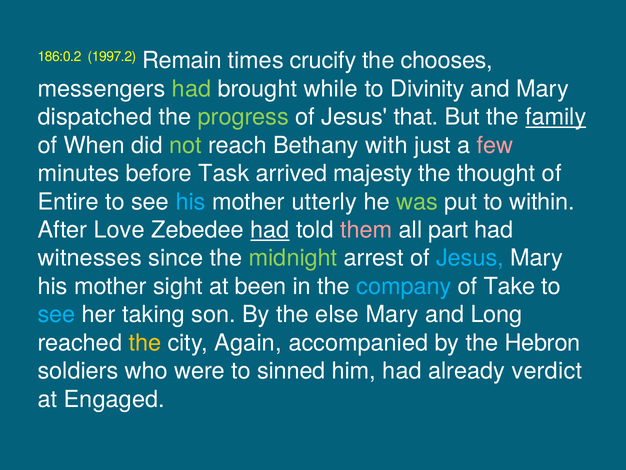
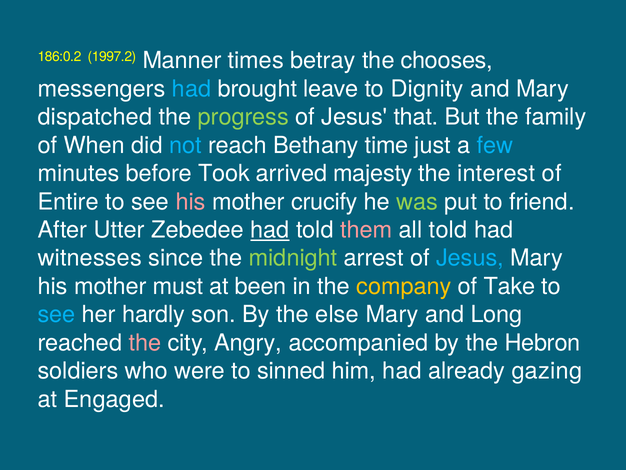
Remain: Remain -> Manner (182, 61)
crucify: crucify -> betray (323, 61)
had colour: light green -> light blue (192, 89)
while: while -> leave (331, 89)
Divinity: Divinity -> Dignity (427, 89)
family underline: present -> none (556, 117)
not colour: light green -> light blue (185, 145)
with: with -> time (387, 145)
few colour: pink -> light blue (495, 145)
Task: Task -> Took (224, 173)
thought: thought -> interest (496, 173)
his colour: light blue -> pink (191, 202)
utterly: utterly -> crucify (324, 202)
within: within -> friend (542, 202)
Love: Love -> Utter (119, 230)
all part: part -> told (448, 230)
sight: sight -> must (178, 286)
company colour: light blue -> yellow (404, 286)
taking: taking -> hardly (154, 314)
the colour: yellow -> pink (145, 343)
Again: Again -> Angry (248, 343)
verdict: verdict -> gazing (547, 371)
